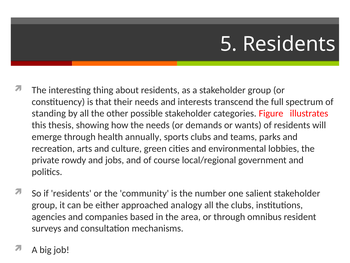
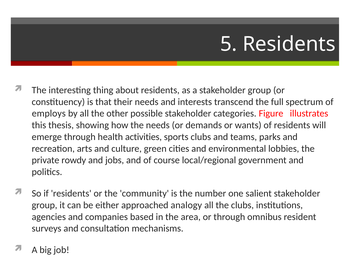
standing: standing -> employs (49, 113)
annually: annually -> activities (143, 137)
